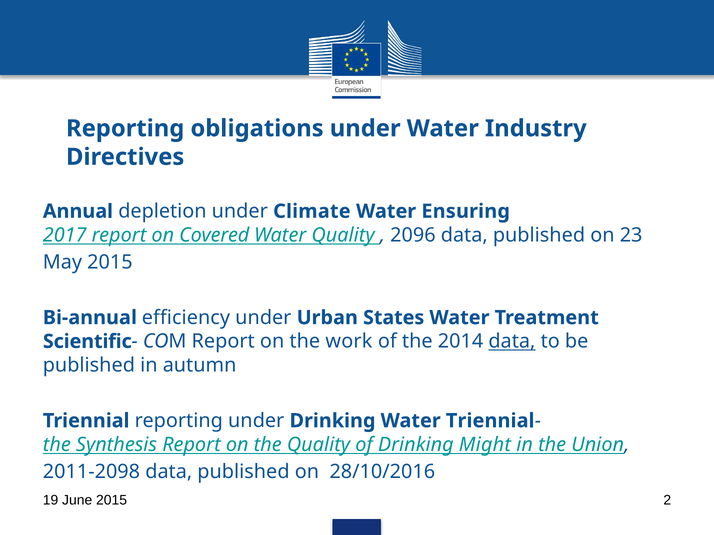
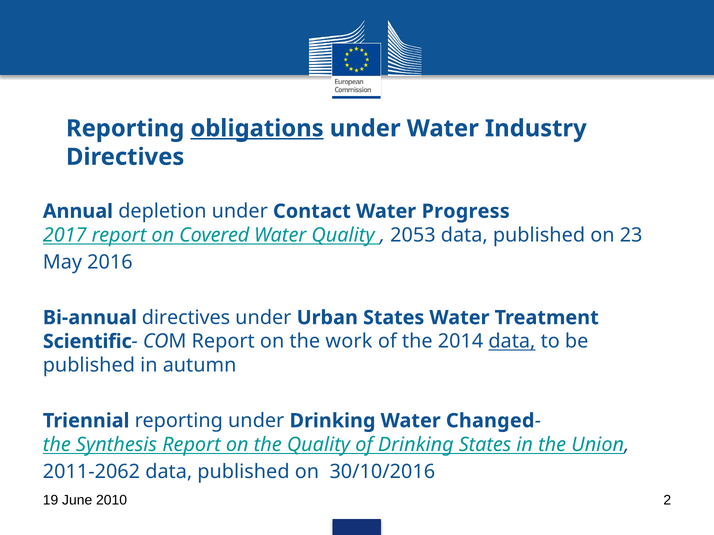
obligations underline: none -> present (257, 129)
Climate: Climate -> Contact (312, 211)
Ensuring: Ensuring -> Progress (466, 211)
2096: 2096 -> 2053 (413, 235)
May 2015: 2015 -> 2016 (110, 262)
Bi-annual efficiency: efficiency -> directives (186, 318)
Water Triennial: Triennial -> Changed (490, 421)
Drinking Might: Might -> States (485, 445)
2011-2098: 2011-2098 -> 2011-2062 (91, 472)
28/10/2016: 28/10/2016 -> 30/10/2016 (382, 472)
June 2015: 2015 -> 2010 (112, 501)
